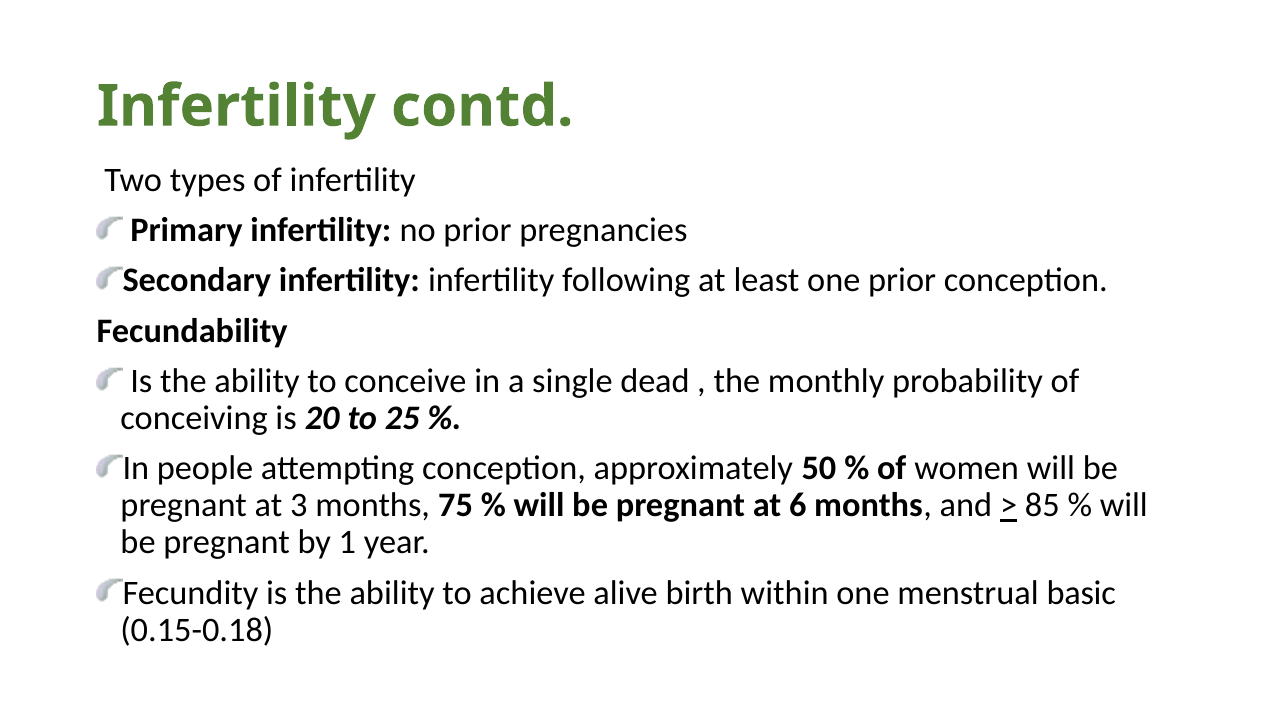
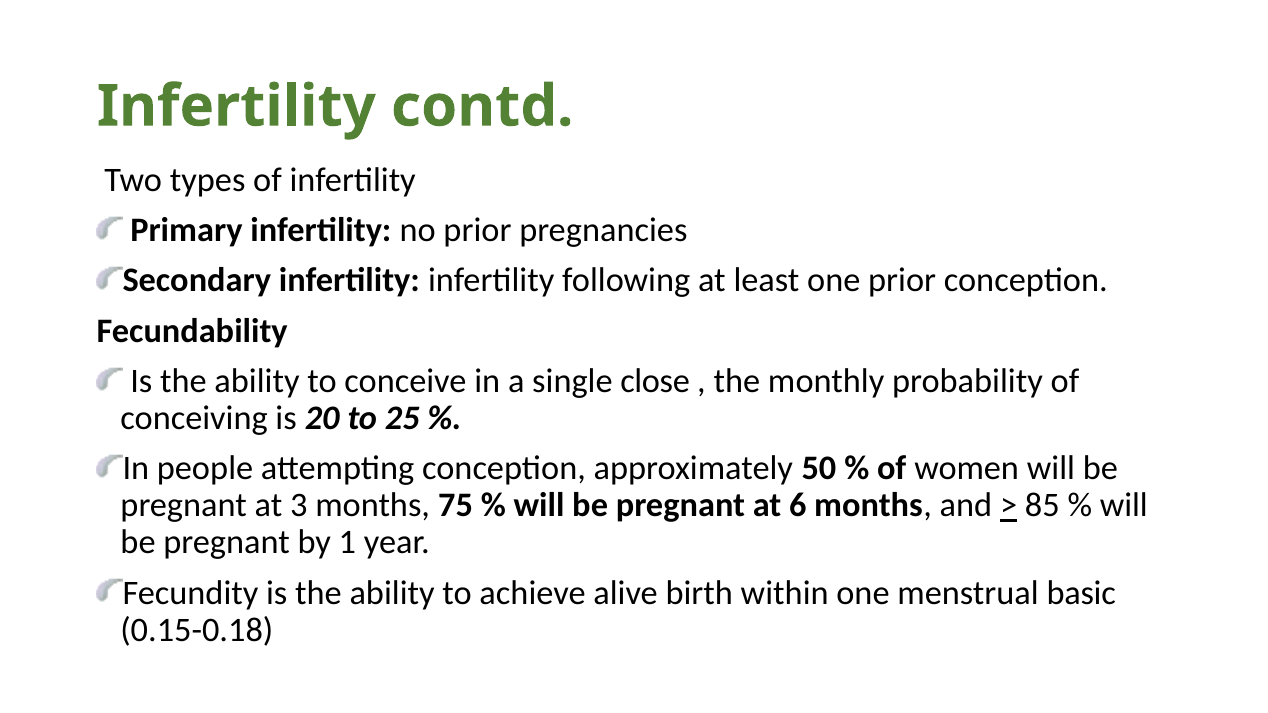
dead: dead -> close (655, 381)
